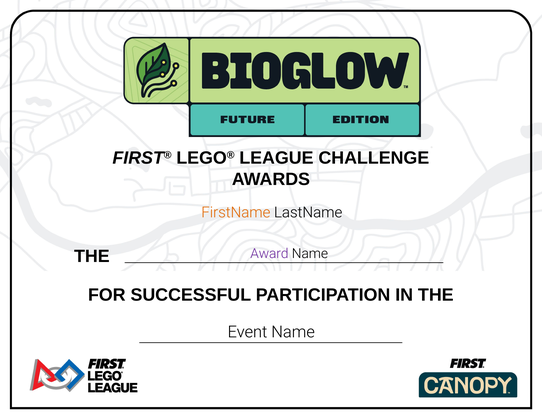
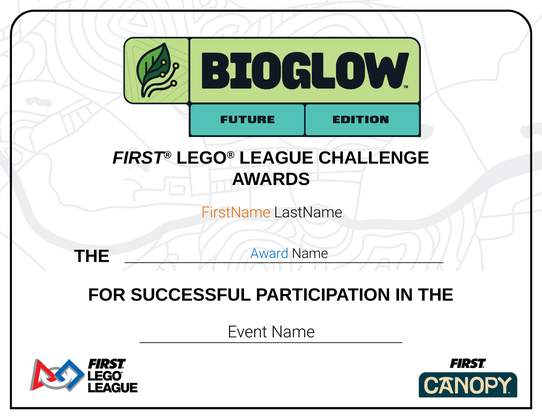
Award colour: purple -> blue (269, 253)
